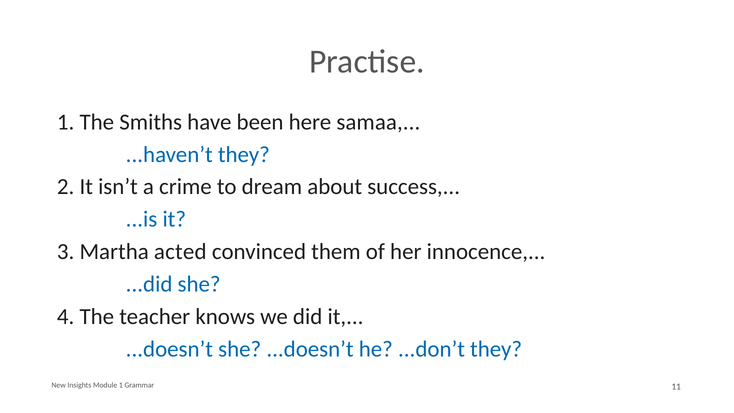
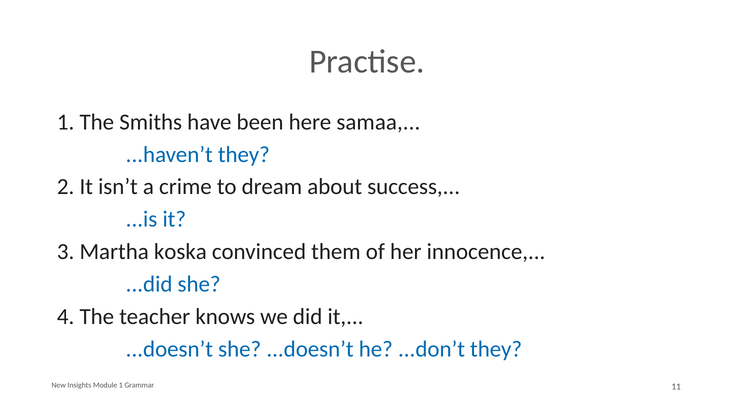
acted: acted -> koska (180, 252)
